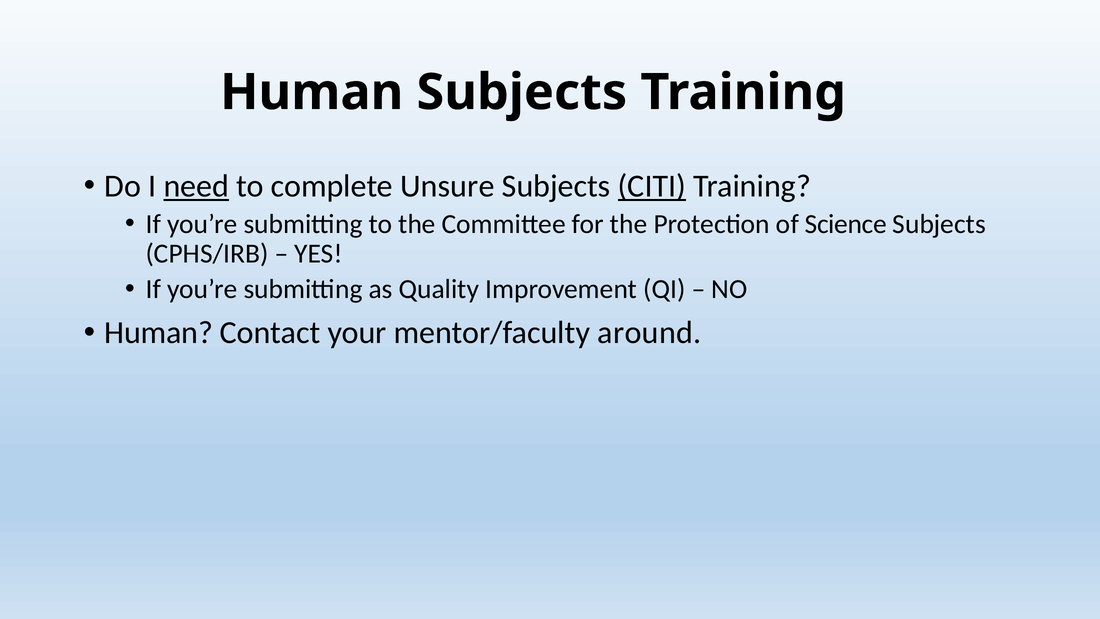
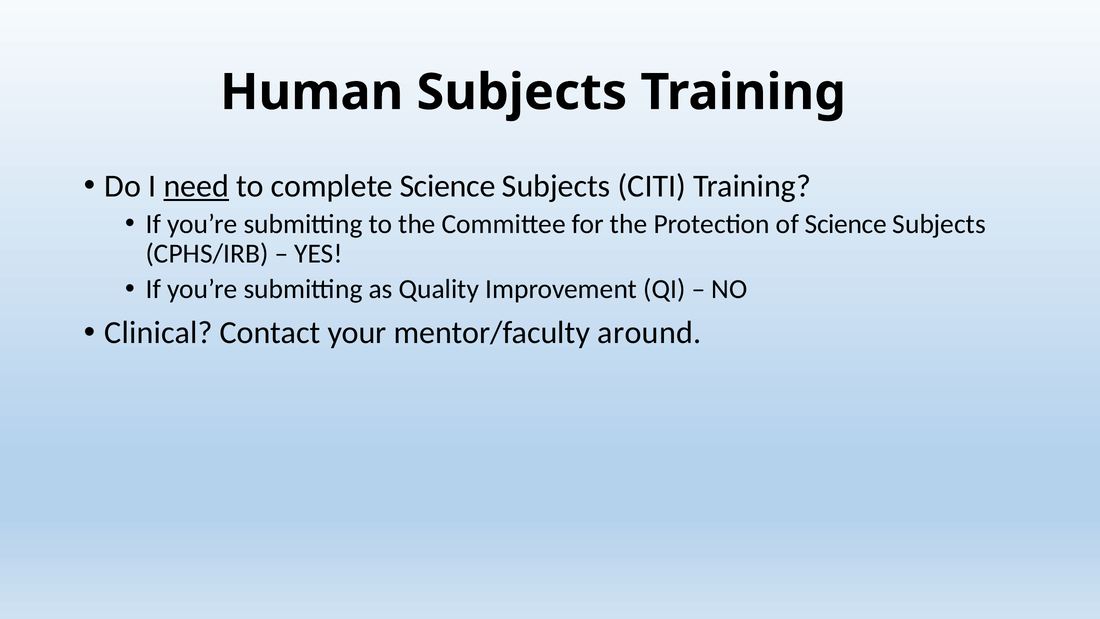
complete Unsure: Unsure -> Science (447, 186)
CITI underline: present -> none (652, 186)
Human: Human -> Clinical (159, 333)
